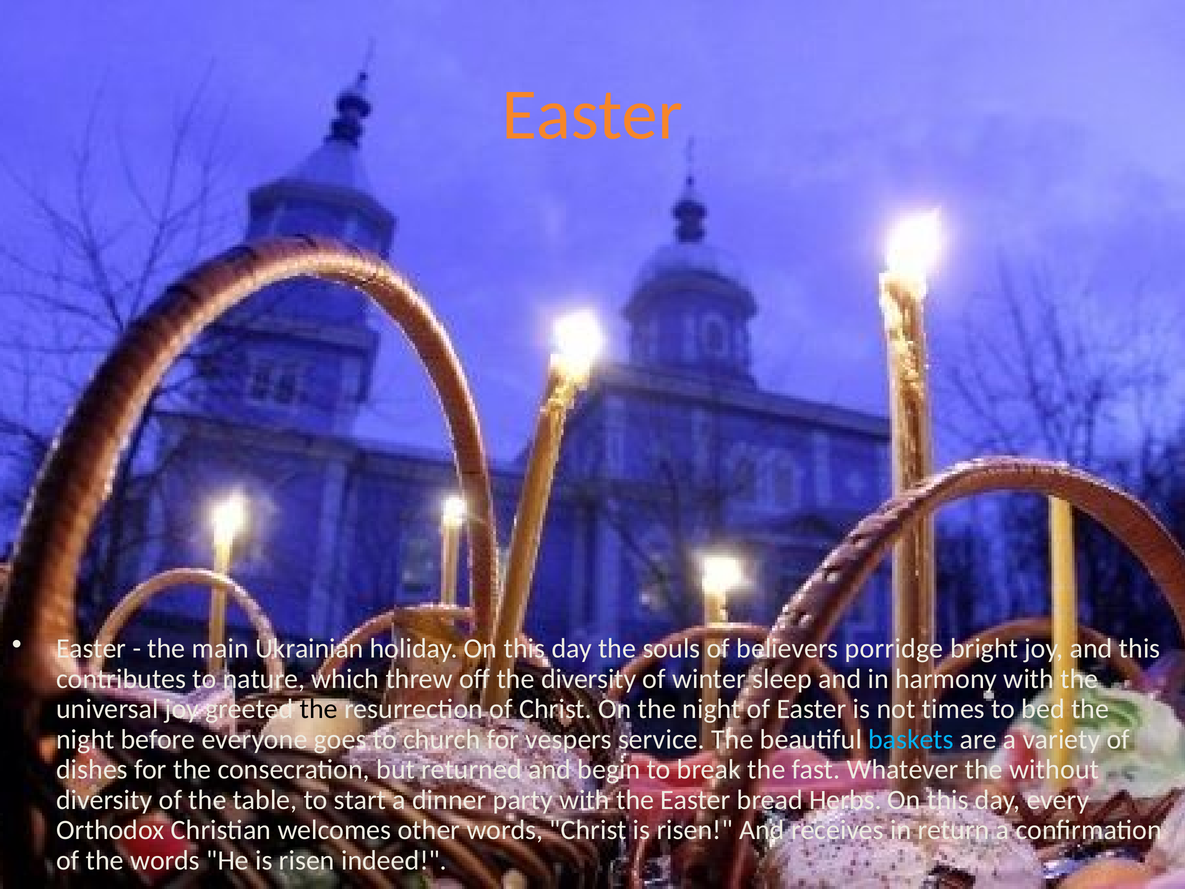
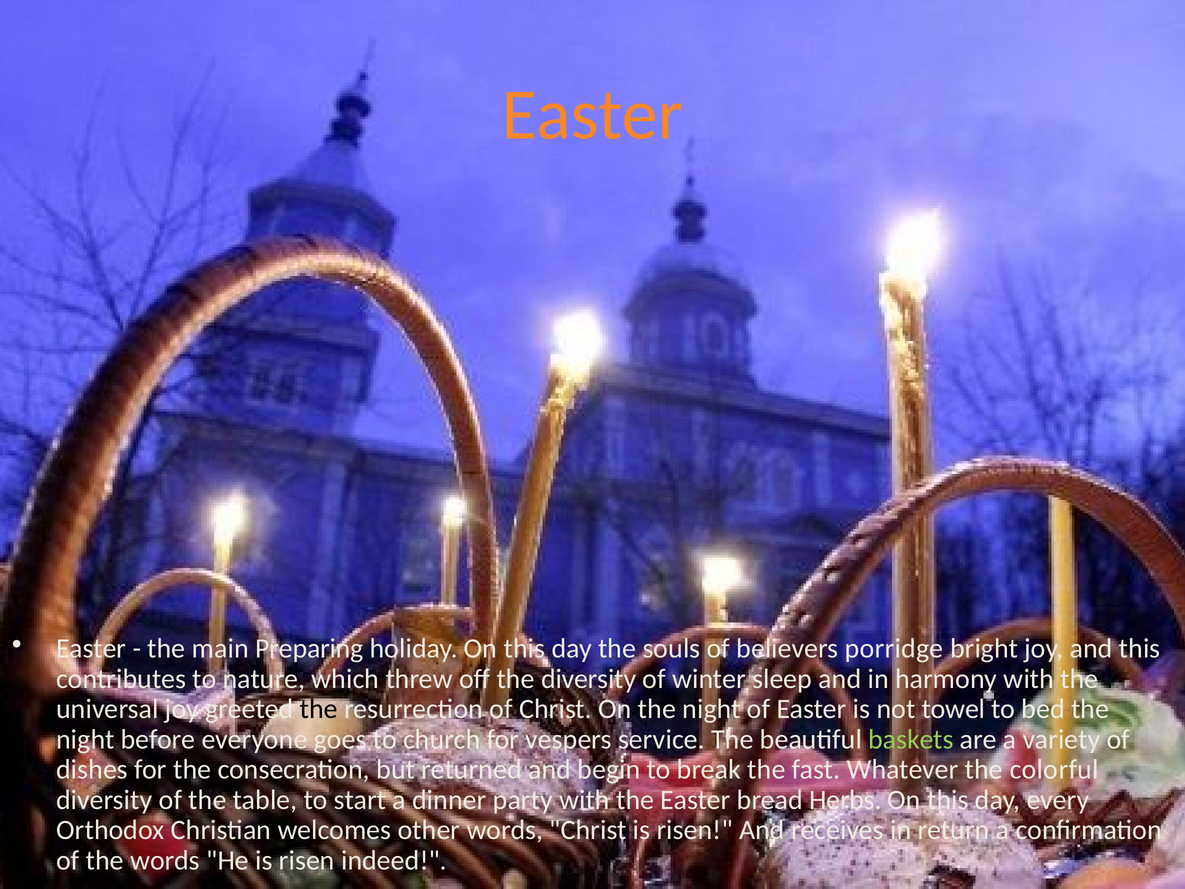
Ukrainian: Ukrainian -> Preparing (309, 648)
times: times -> towel (954, 709)
baskets colour: light blue -> light green (911, 739)
without: without -> colorful (1054, 769)
